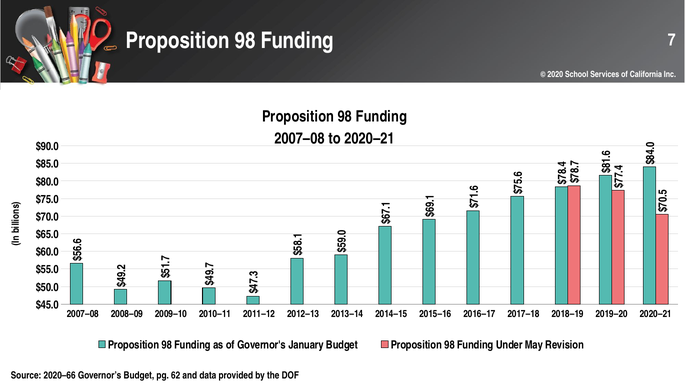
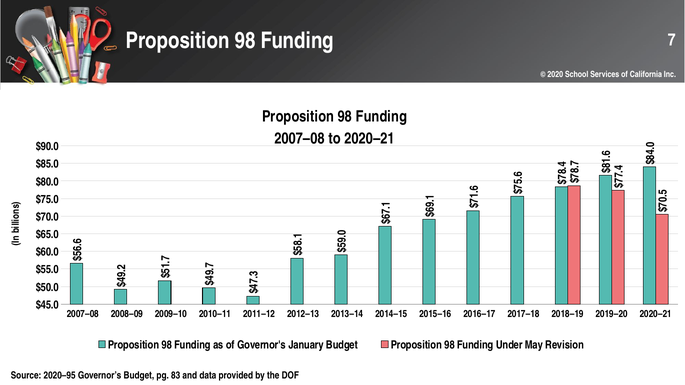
2020–66: 2020–66 -> 2020–95 (60, 376)
62: 62 -> 83 (176, 376)
